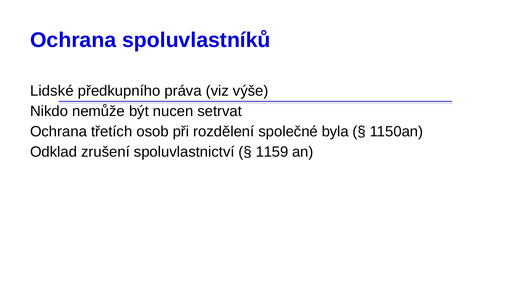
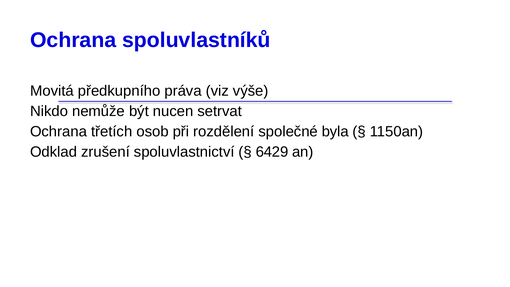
Lidské: Lidské -> Movitá (52, 91)
1159: 1159 -> 6429 (272, 152)
